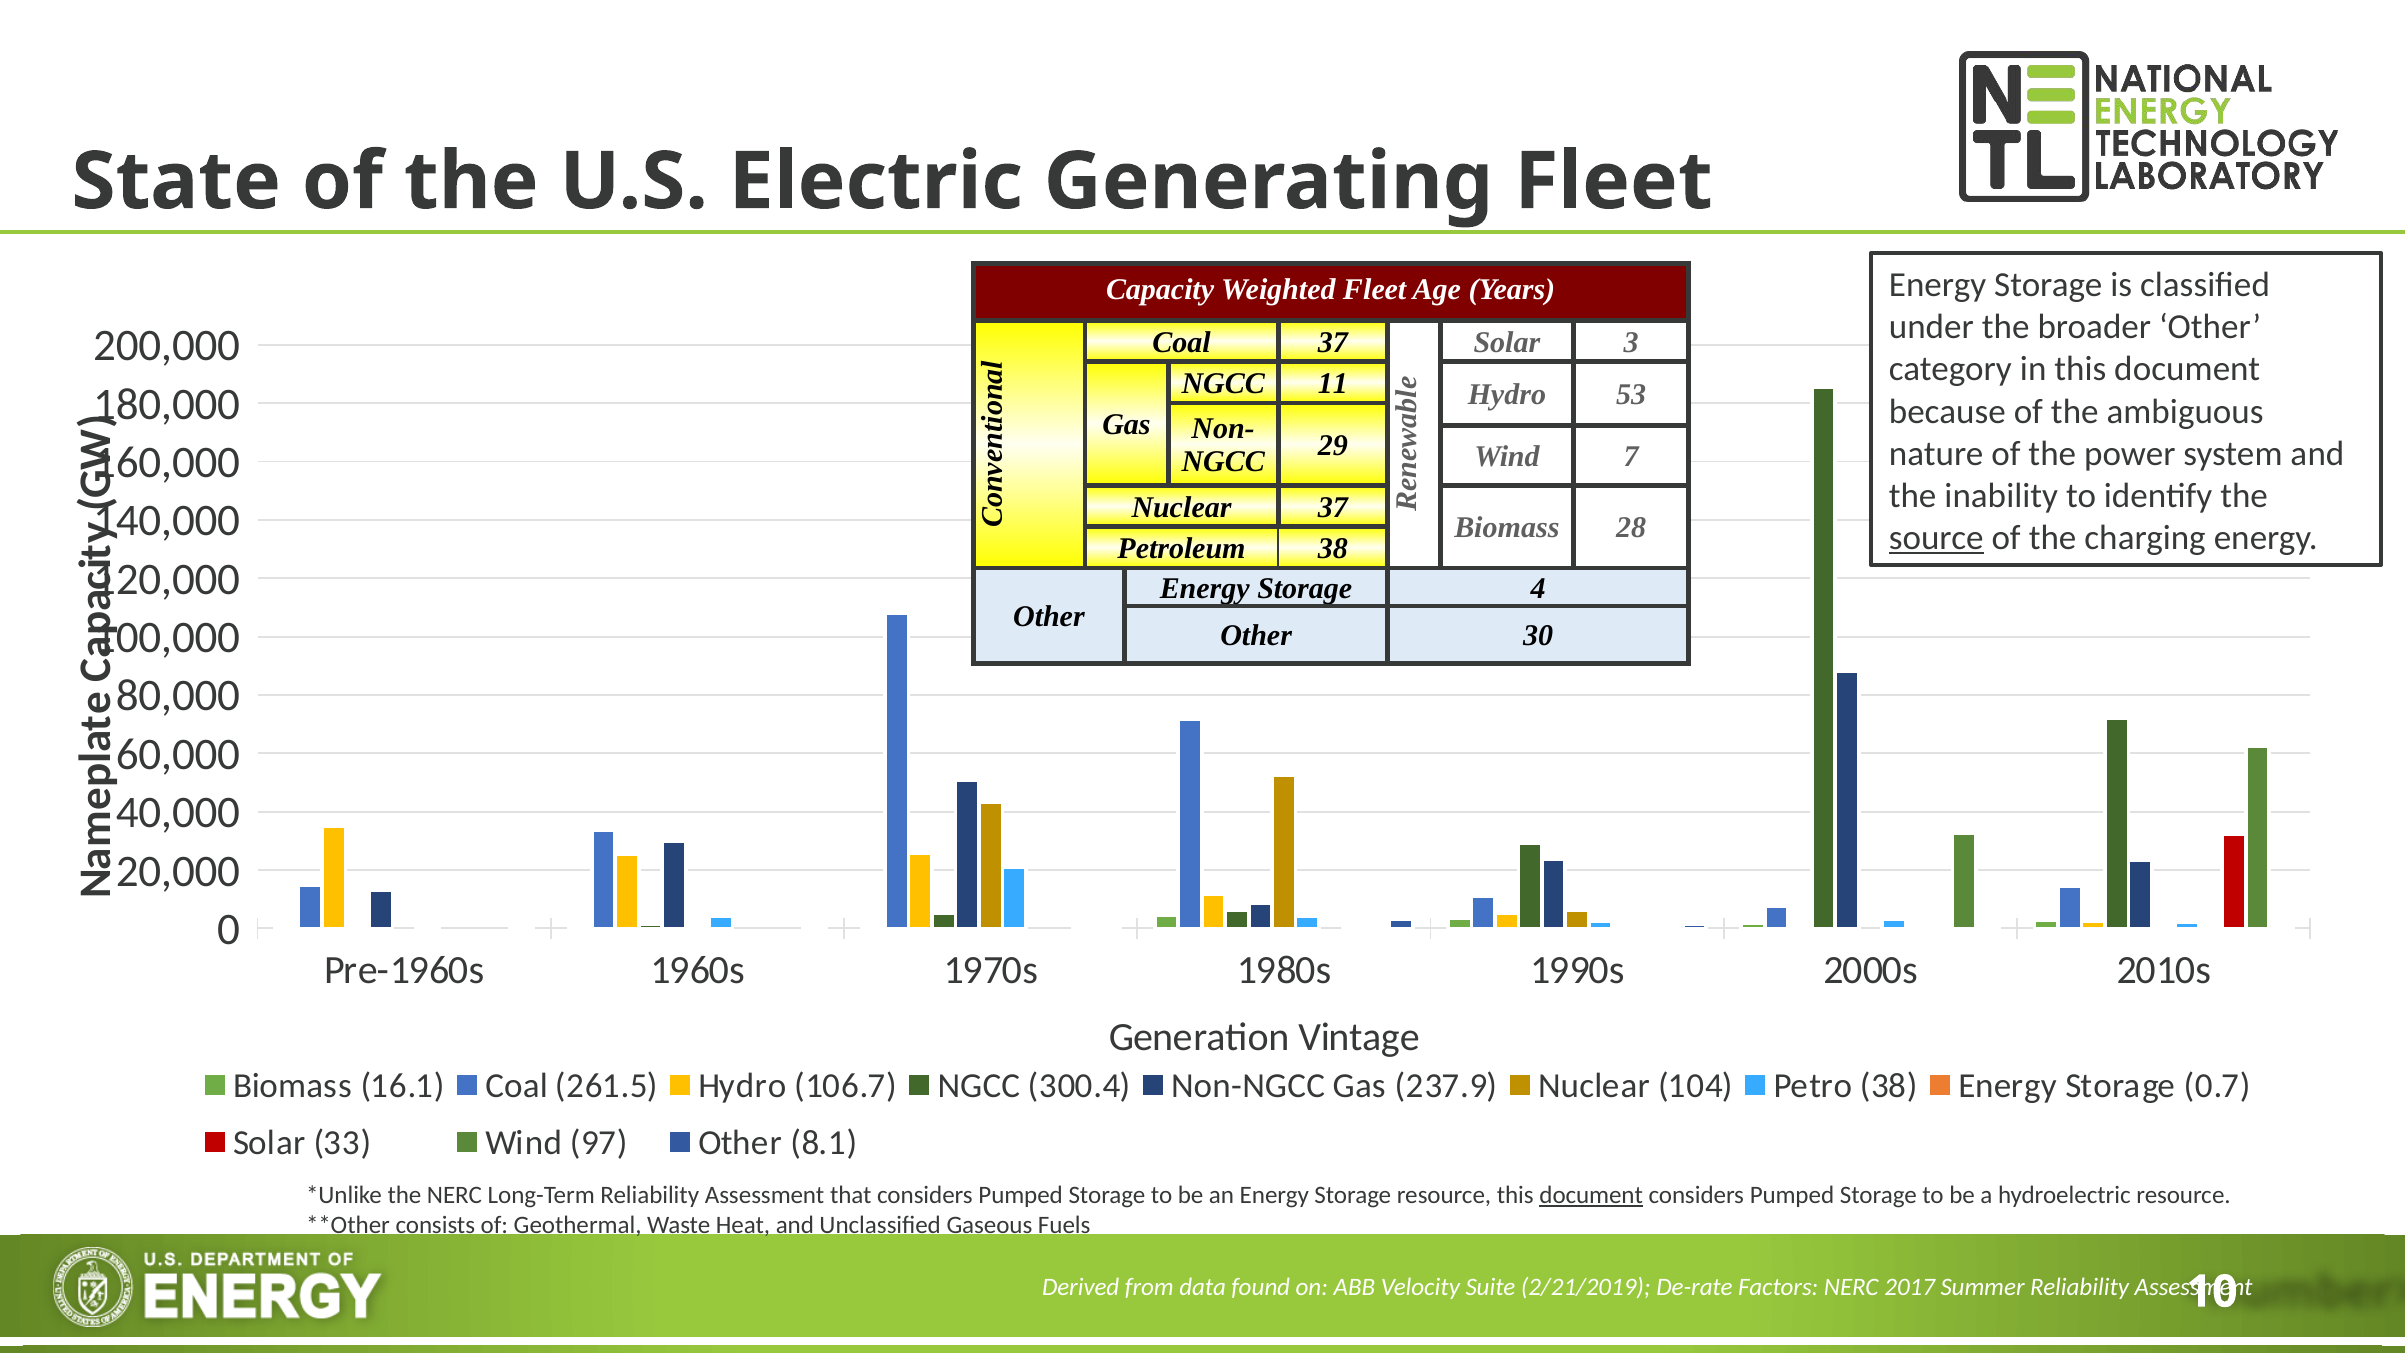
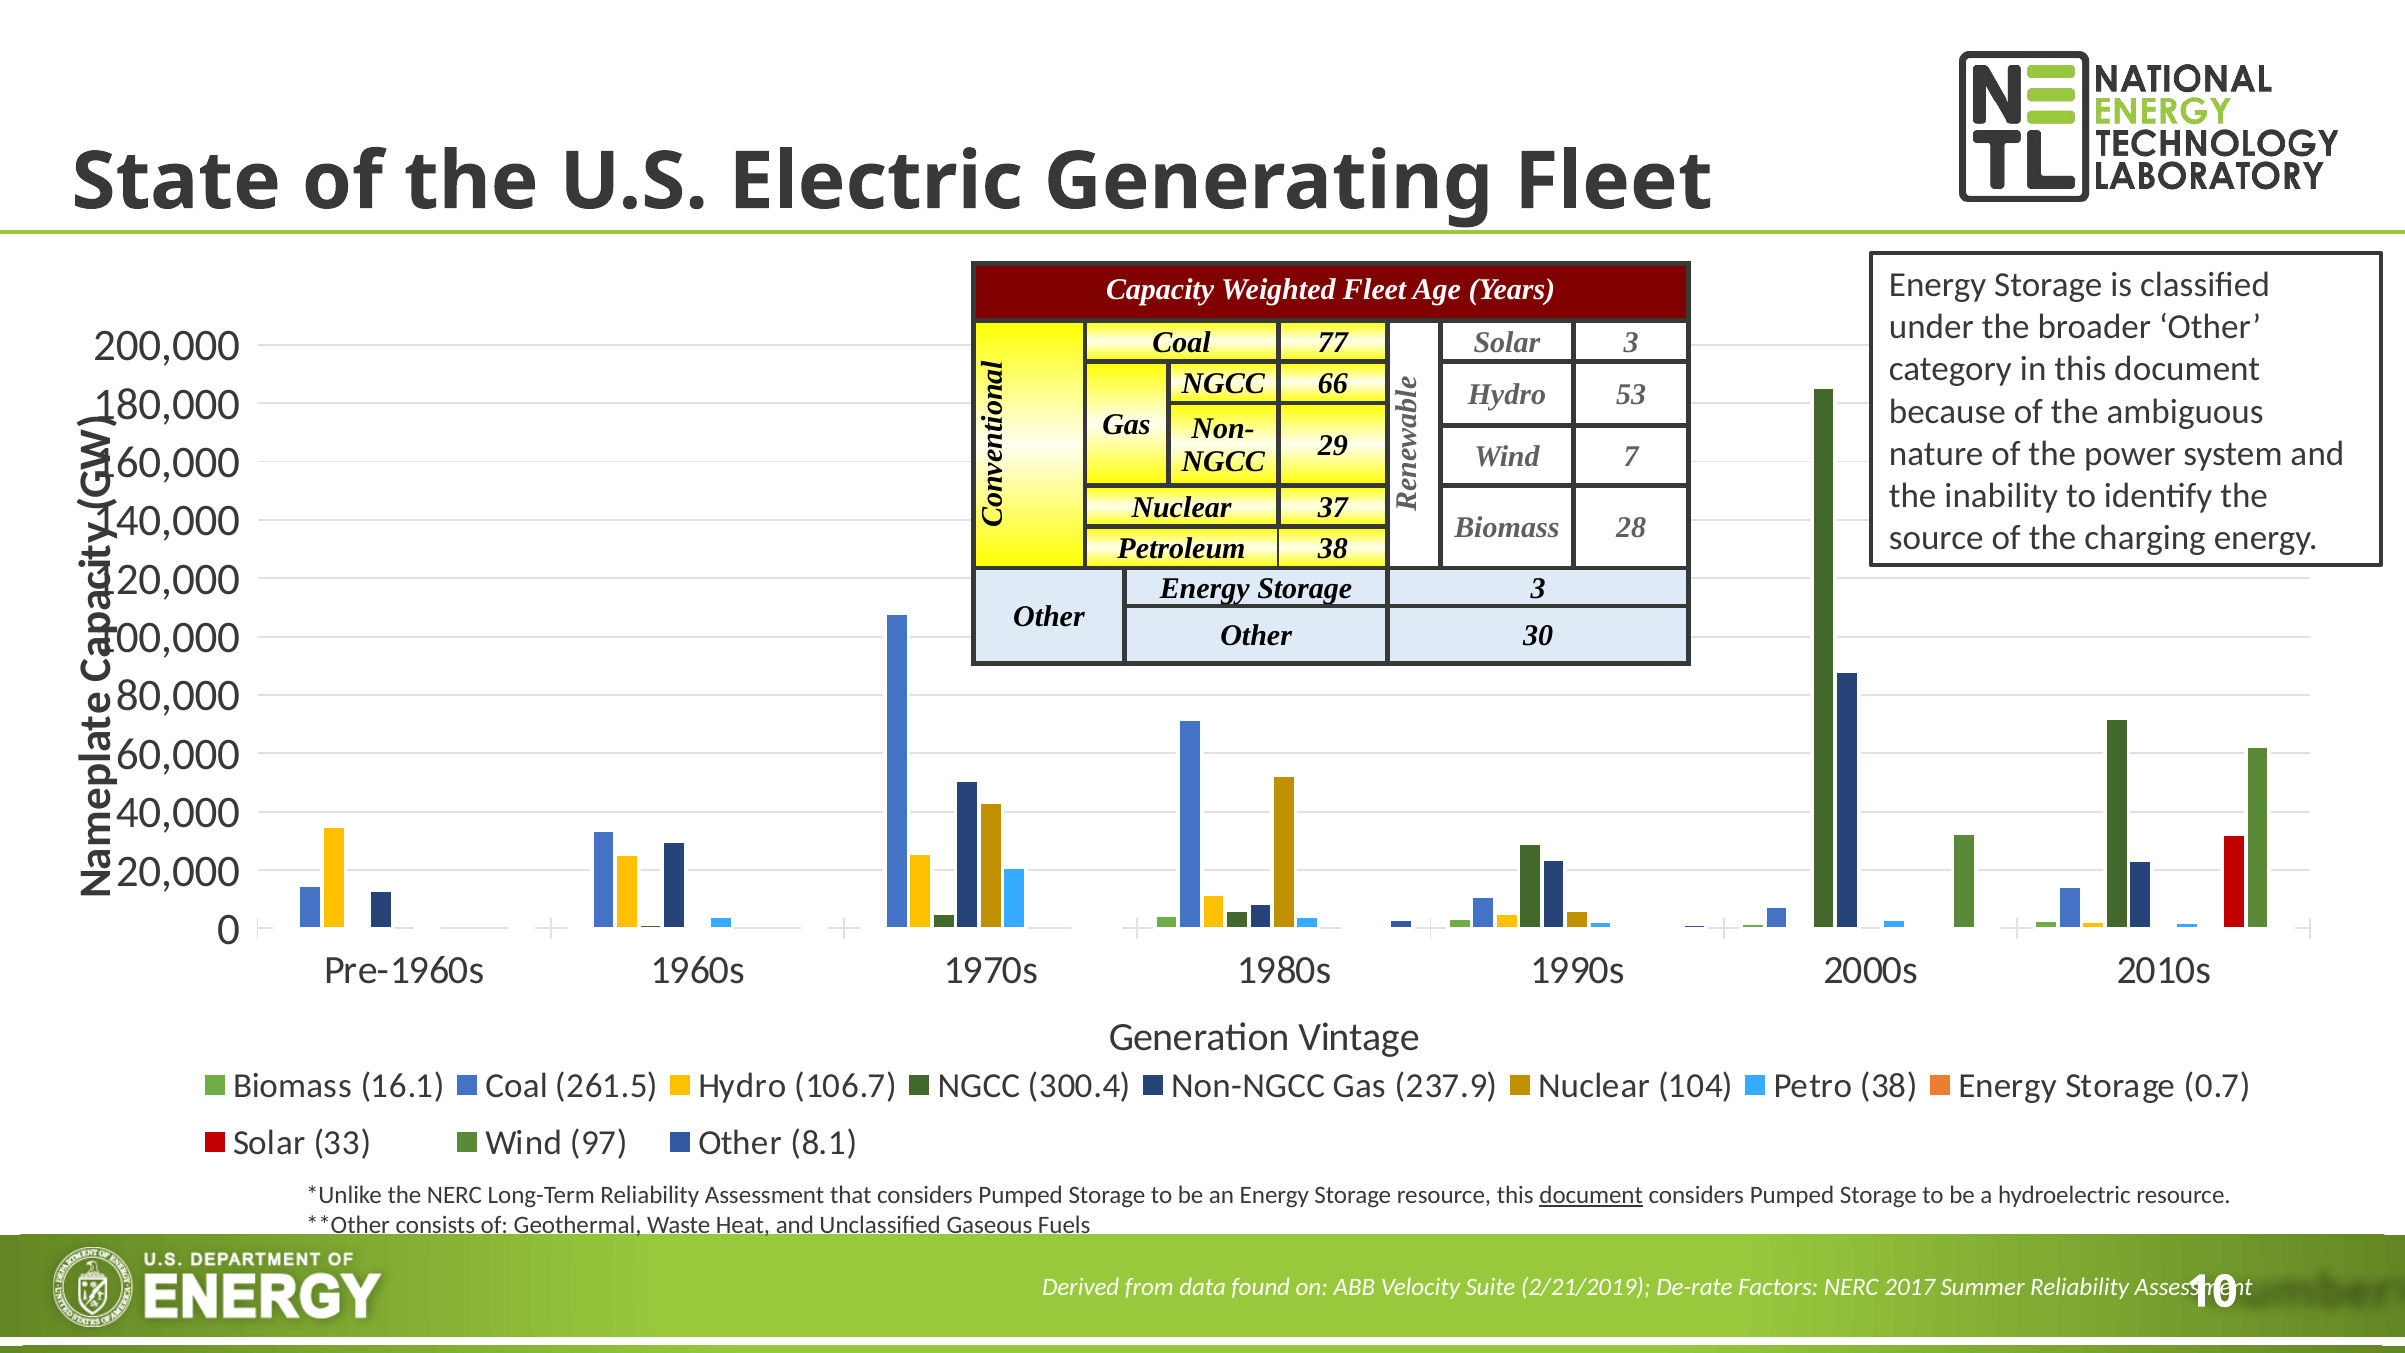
Coal 37: 37 -> 77 (1333, 342)
11: 11 -> 66 (1333, 383)
source underline: present -> none (1936, 538)
Storage 4: 4 -> 3 (1538, 588)
